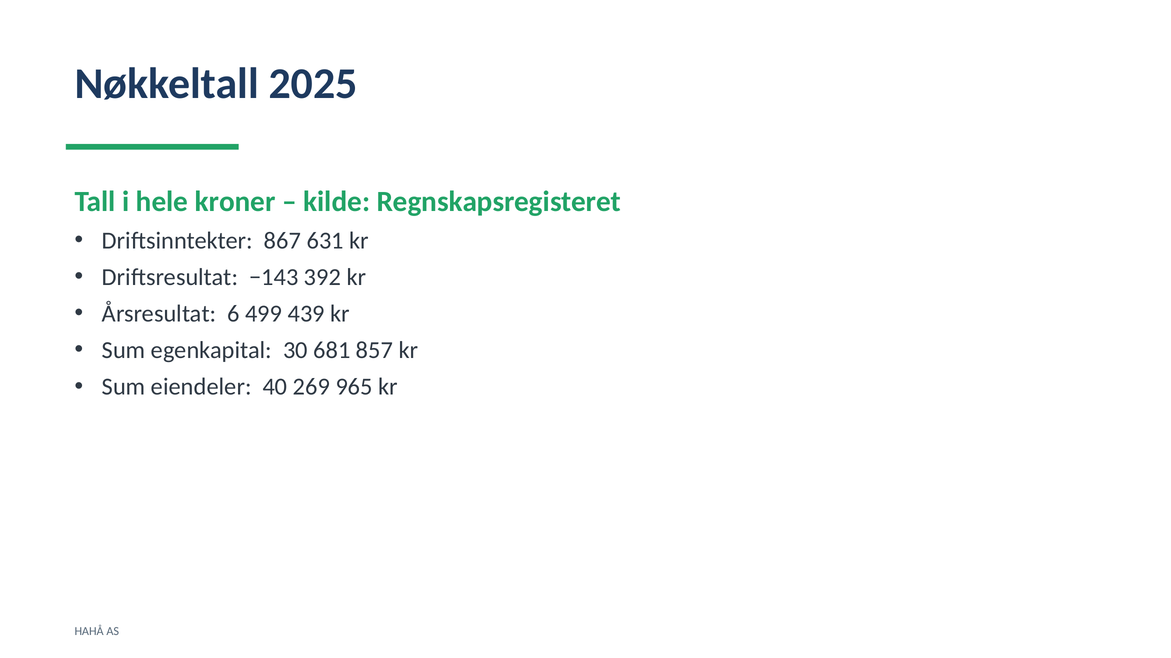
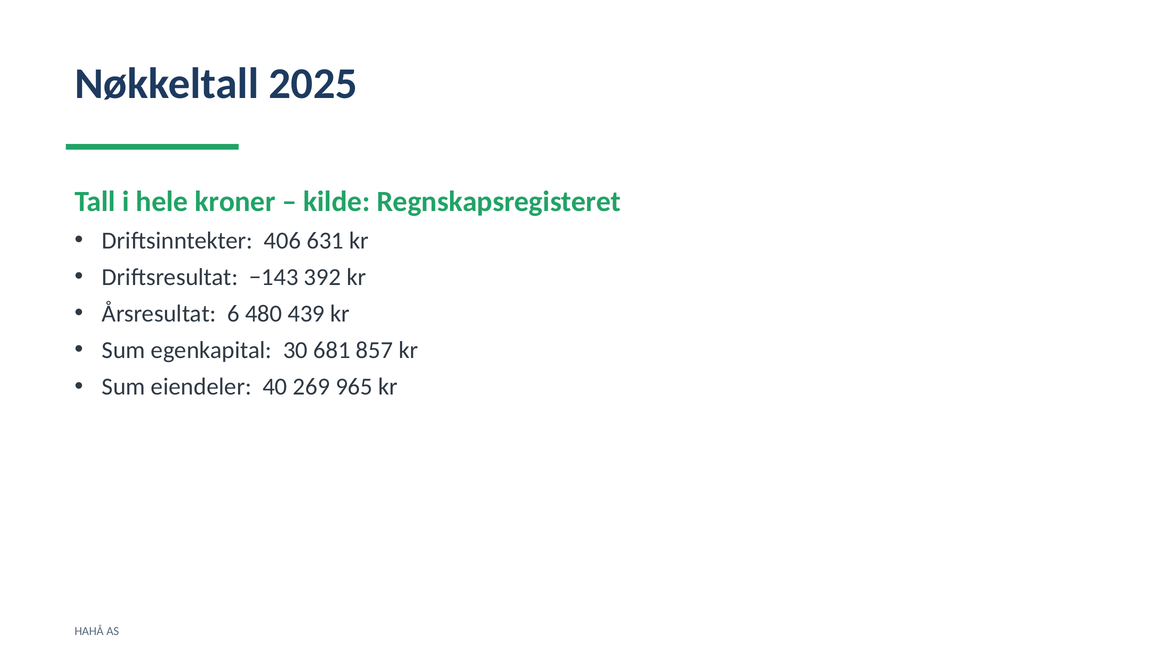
867: 867 -> 406 (282, 241)
499: 499 -> 480 (264, 314)
